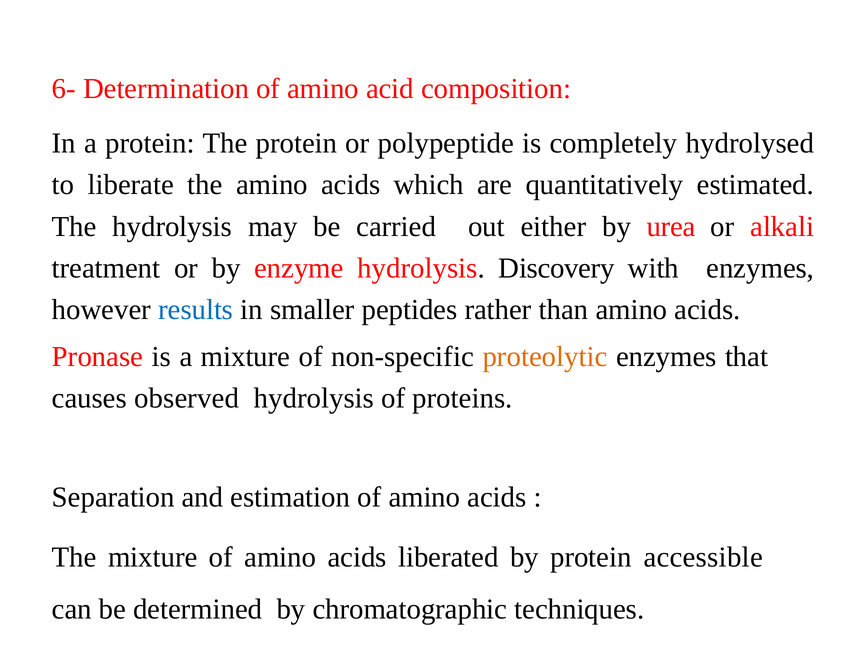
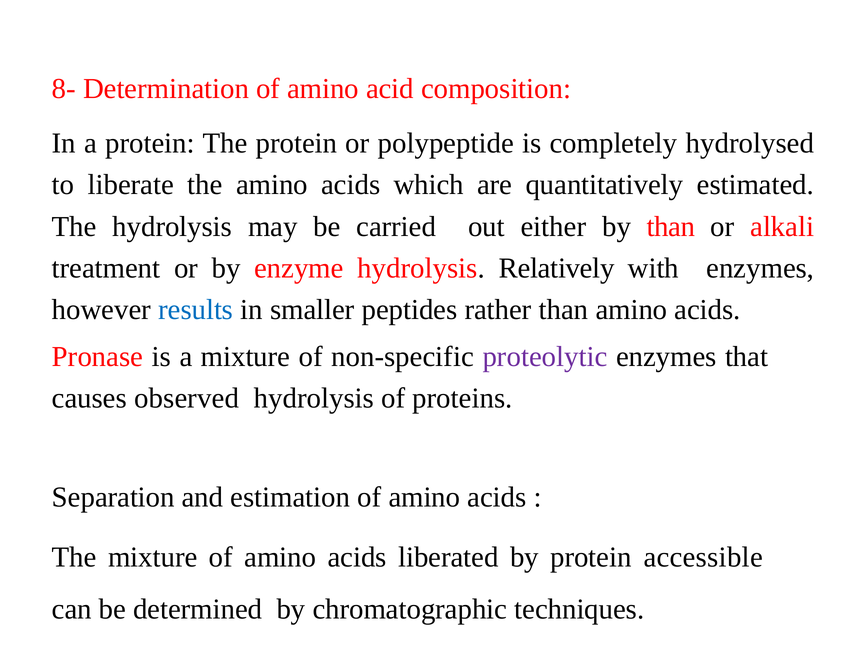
6-: 6- -> 8- (64, 89)
by urea: urea -> than (671, 226)
Discovery: Discovery -> Relatively (557, 268)
proteolytic colour: orange -> purple (545, 356)
